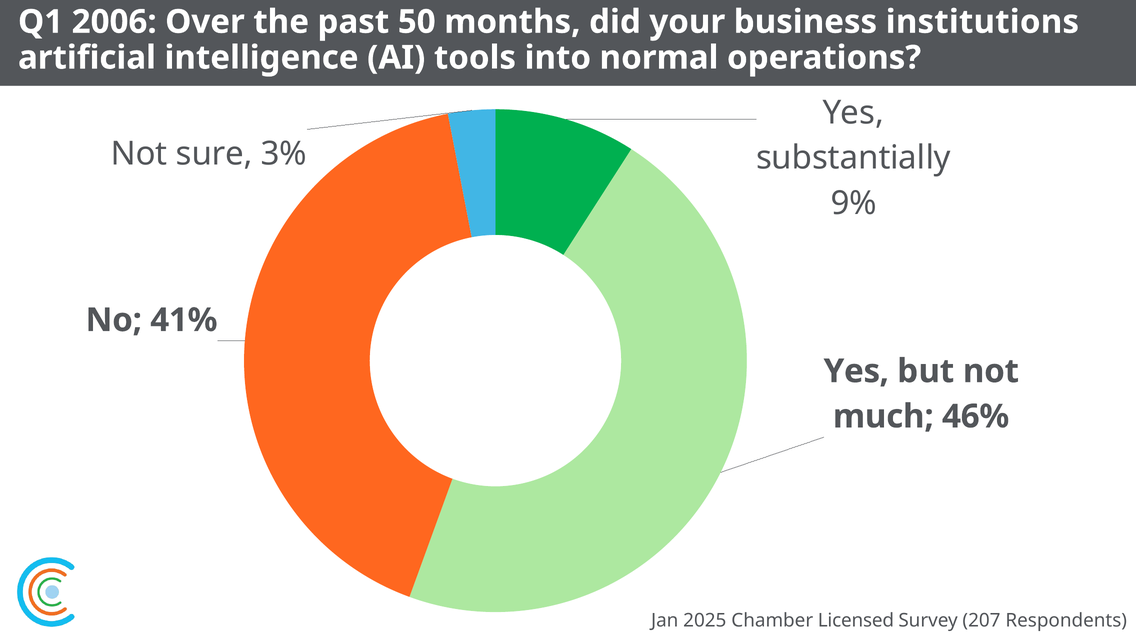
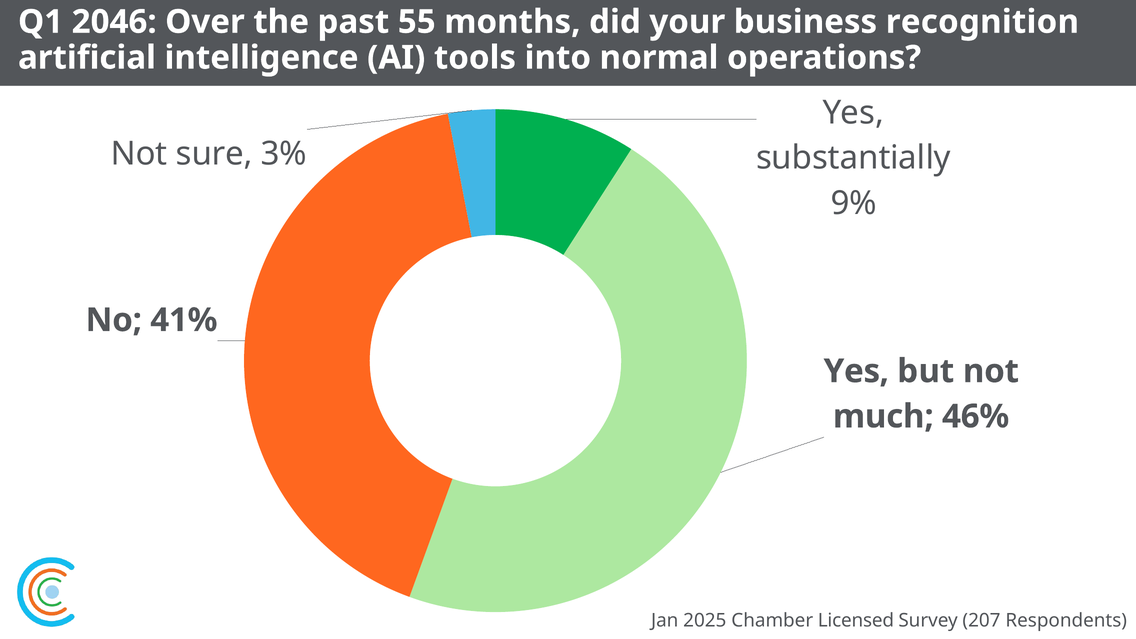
2006: 2006 -> 2046 (114, 22)
50: 50 -> 55 (417, 22)
institutions: institutions -> recognition (982, 22)
